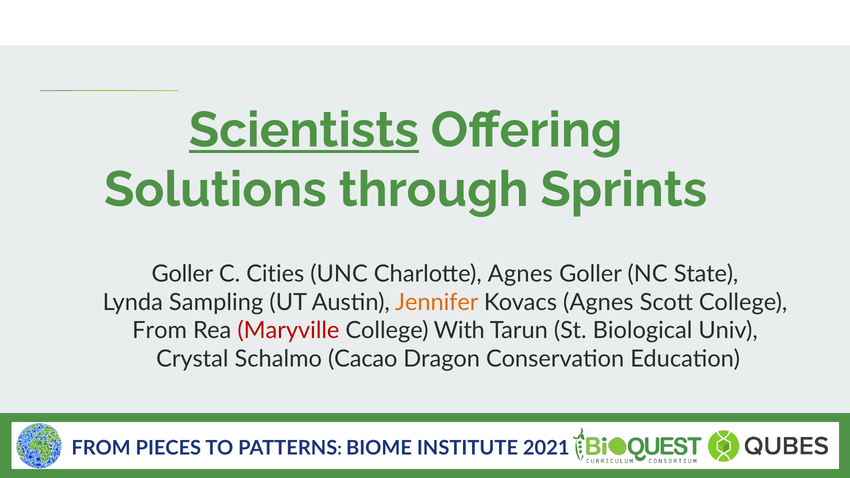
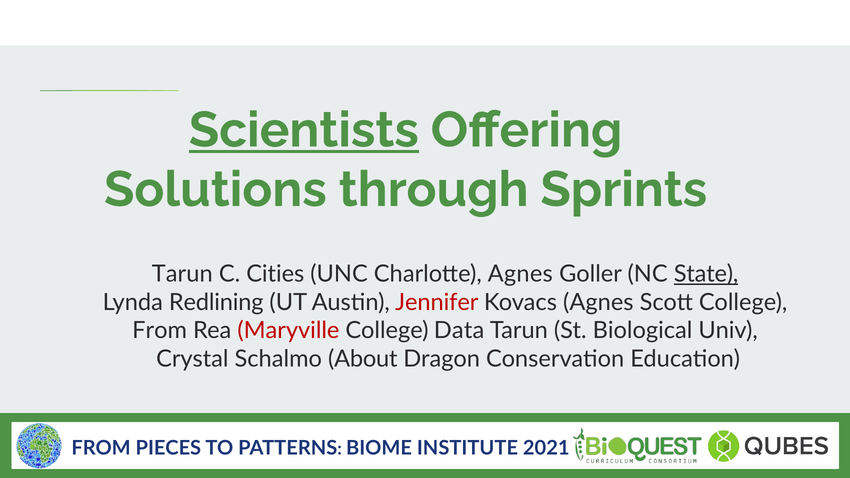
Goller: Goller -> Tarun (182, 274)
State underline: none -> present (706, 274)
Sampling: Sampling -> Redlining (216, 302)
Jennifer colour: orange -> red (437, 302)
With: With -> Data (459, 331)
Cacao: Cacao -> About (363, 359)
